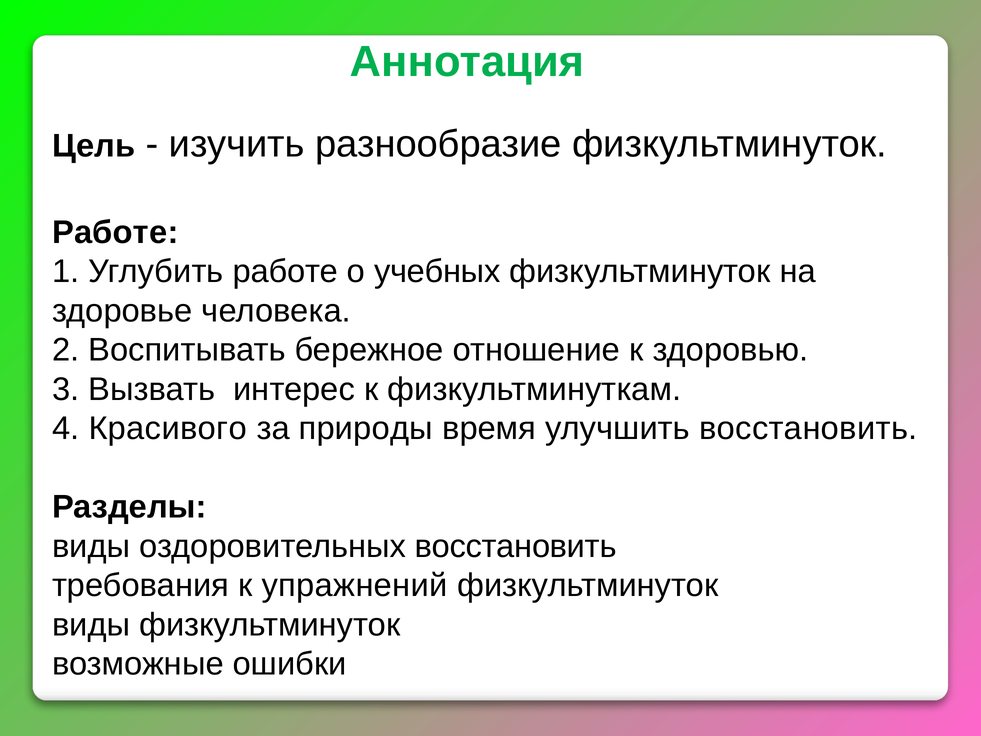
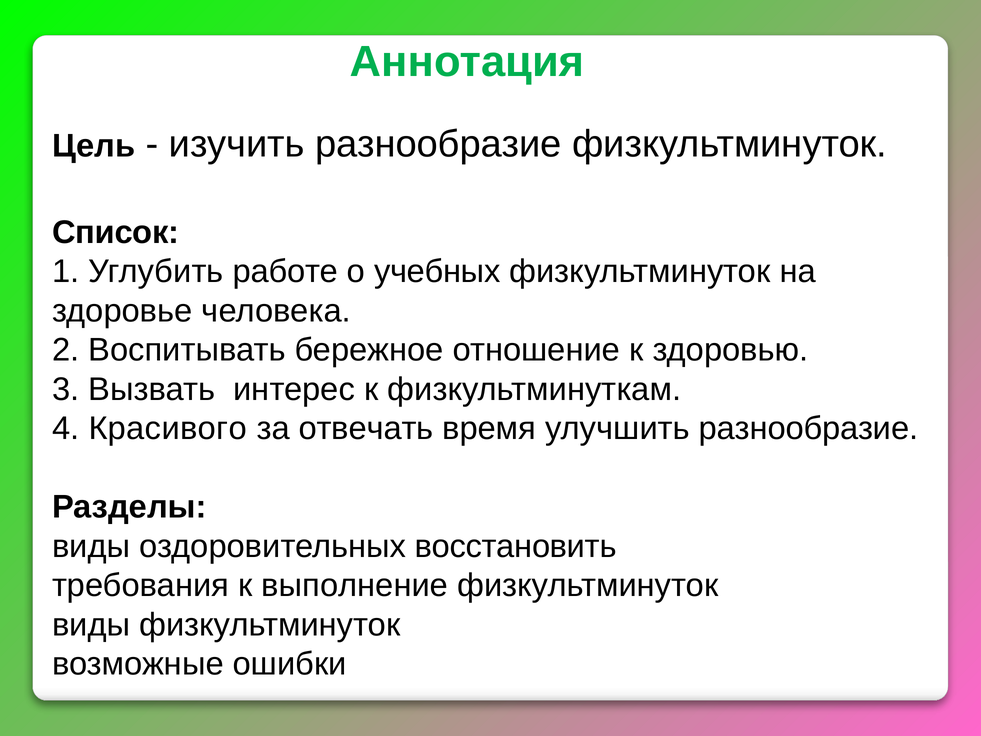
Работе: Работе -> Список (116, 232)
природы: природы -> отвечать (366, 428)
улучшить восстановить: восстановить -> разнообразие (809, 428)
упражнений: упражнений -> выполнение (355, 585)
